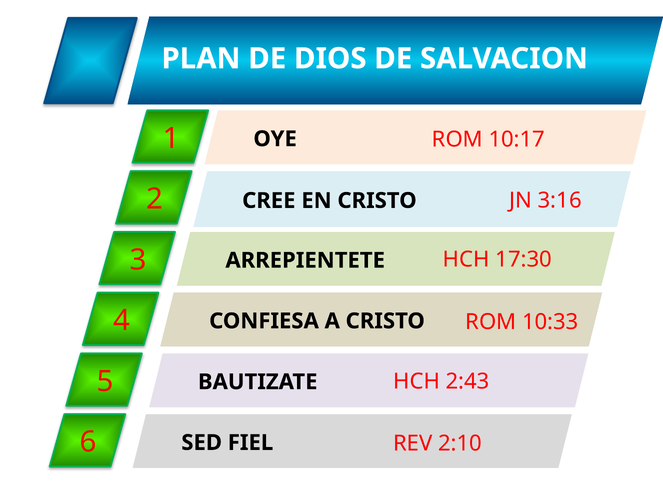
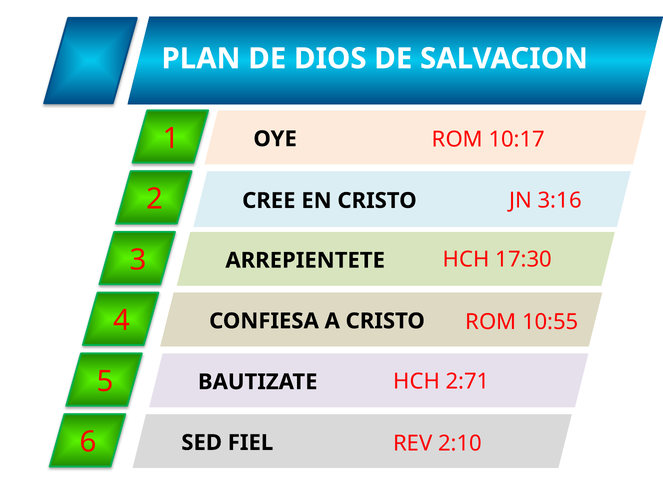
10:33: 10:33 -> 10:55 (550, 322)
2:43: 2:43 -> 2:71 (468, 381)
